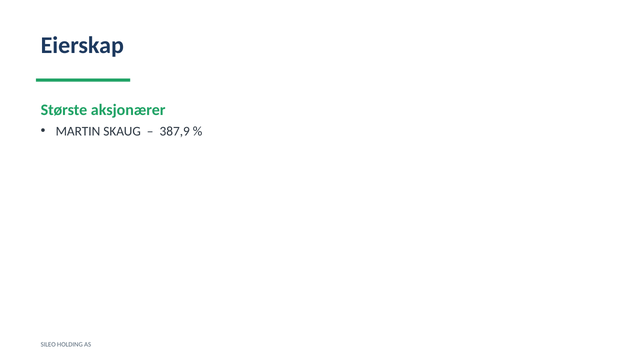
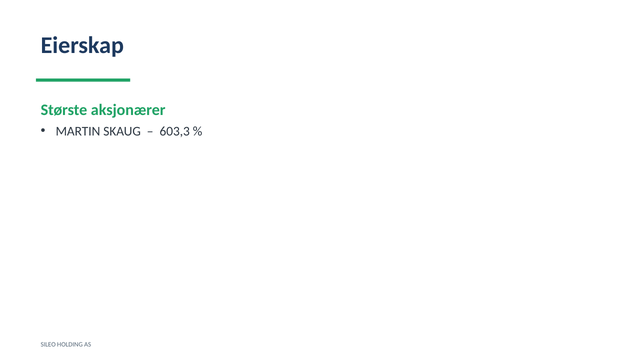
387,9: 387,9 -> 603,3 (175, 131)
